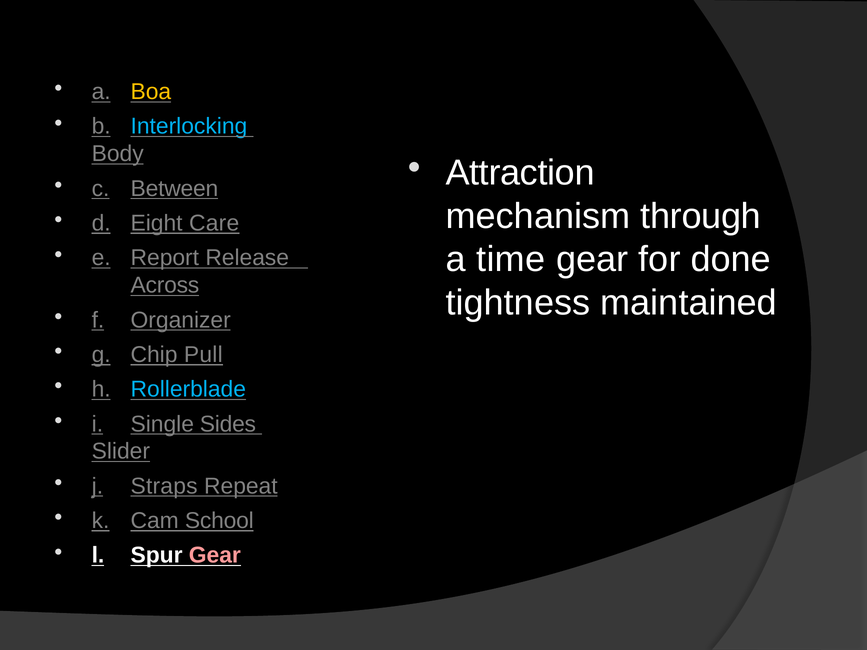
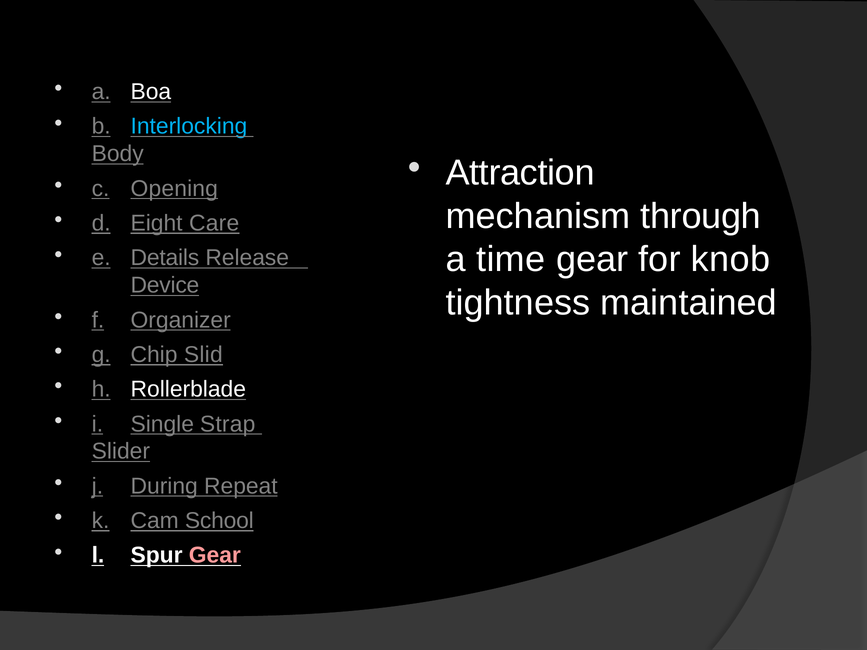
Boa colour: yellow -> white (151, 92)
Between: Between -> Opening (174, 189)
done: done -> knob (731, 260)
Report: Report -> Details (165, 258)
Across: Across -> Device (165, 285)
Pull: Pull -> Slid (203, 355)
Rollerblade colour: light blue -> white (188, 389)
Sides: Sides -> Strap (228, 424)
Straps: Straps -> During (164, 486)
